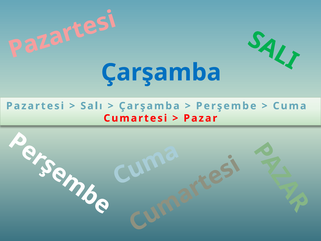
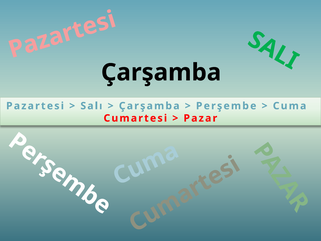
Çarşamba colour: blue -> black (161, 72)
